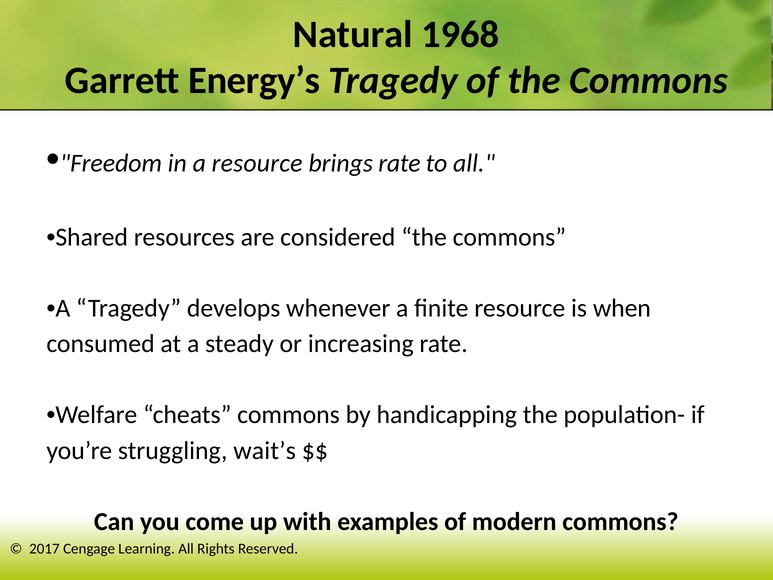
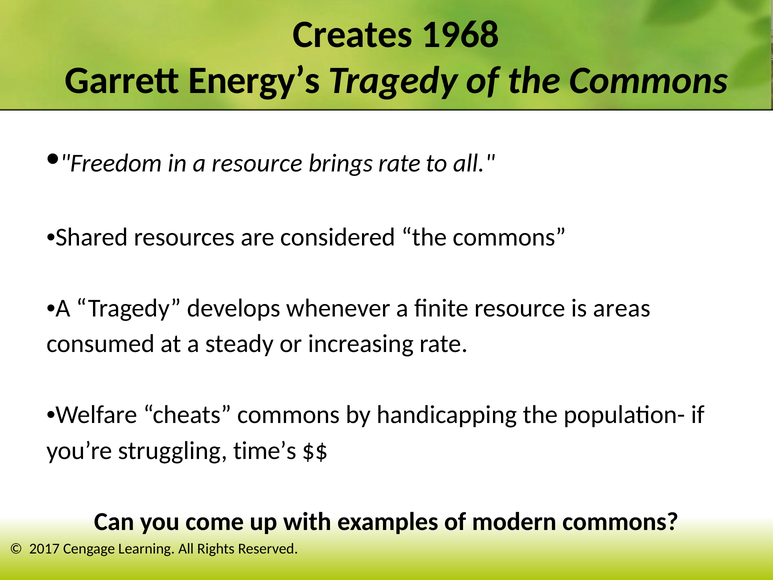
Natural: Natural -> Creates (353, 34)
when: when -> areas (622, 308)
wait’s: wait’s -> time’s (265, 450)
